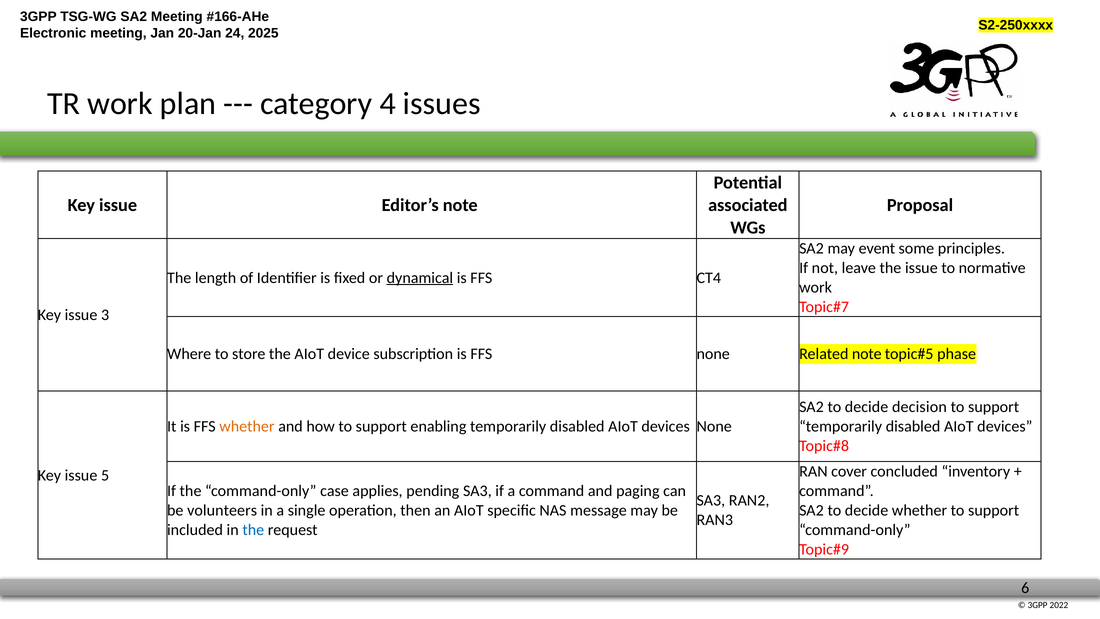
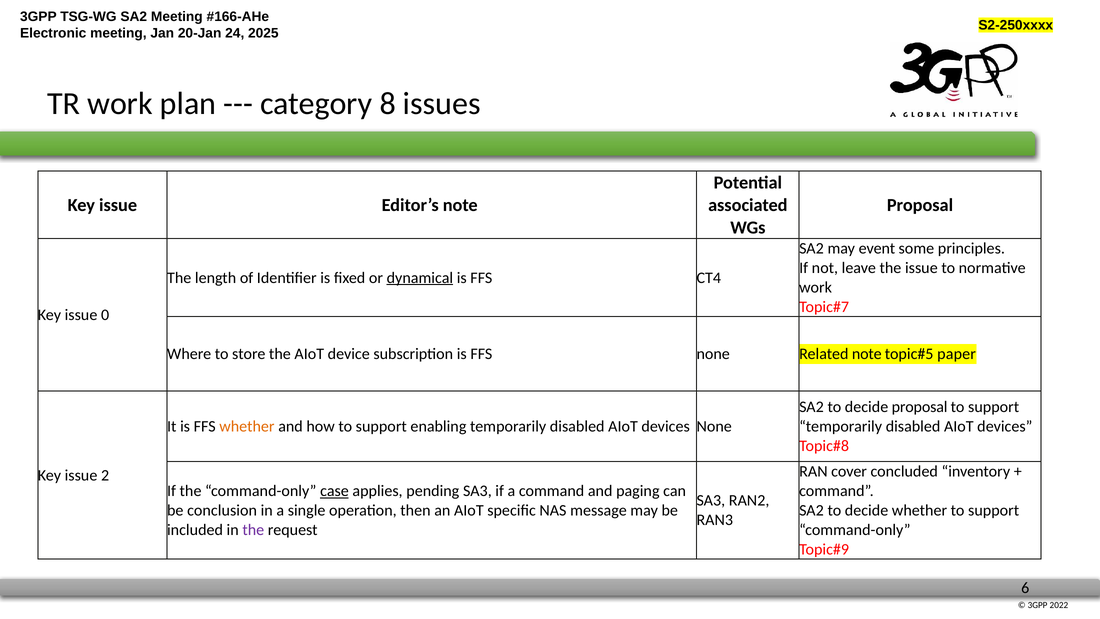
4: 4 -> 8 (388, 104)
3: 3 -> 0 (105, 315)
phase: phase -> paper (957, 354)
decide decision: decision -> proposal (920, 407)
5: 5 -> 2 (105, 475)
case underline: none -> present (334, 491)
volunteers: volunteers -> conclusion (222, 510)
the colour: blue -> purple (253, 530)
